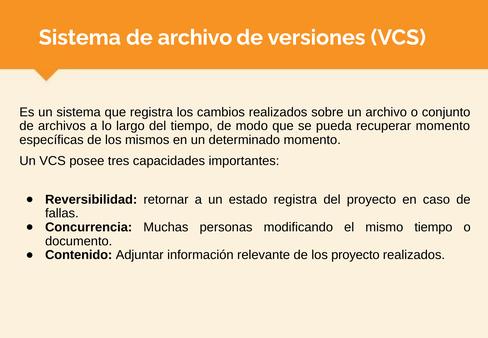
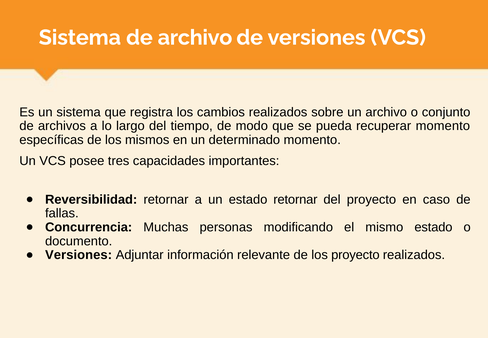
estado registra: registra -> retornar (295, 200)
mismo tiempo: tiempo -> estado (433, 227)
Contenido: Contenido -> Versiones (79, 255)
